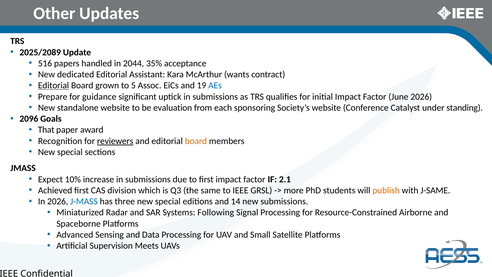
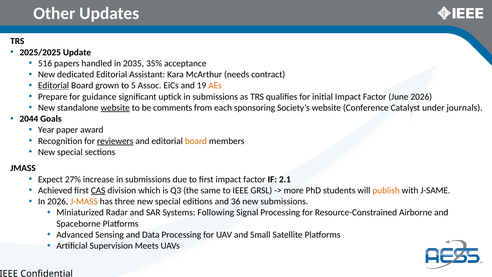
2025/2089: 2025/2089 -> 2025/2025 (40, 52)
2044: 2044 -> 2035 (134, 63)
wants: wants -> needs (237, 74)
AEs colour: blue -> orange (215, 85)
website underline: none -> present (115, 108)
evaluation: evaluation -> comments (173, 108)
standing: standing -> journals (465, 108)
2096: 2096 -> 2044 (29, 119)
That: That -> Year (46, 130)
10%: 10% -> 27% (73, 179)
CAS underline: none -> present (98, 190)
J-MASS colour: blue -> orange (84, 201)
14: 14 -> 36 (236, 201)
